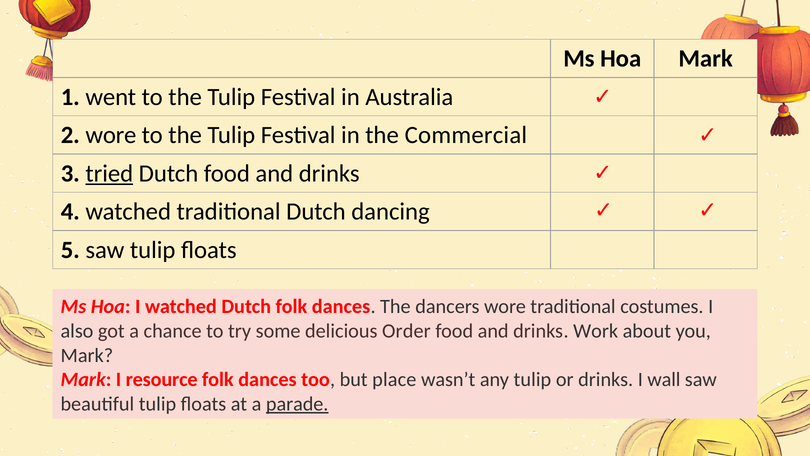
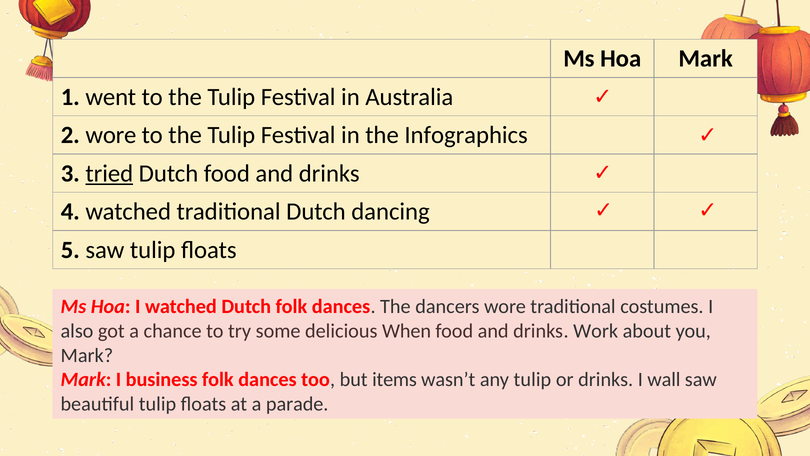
Commercial: Commercial -> Infographics (466, 135)
Order: Order -> When (407, 331)
resource: resource -> business (162, 379)
place: place -> items (395, 379)
parade underline: present -> none (297, 404)
